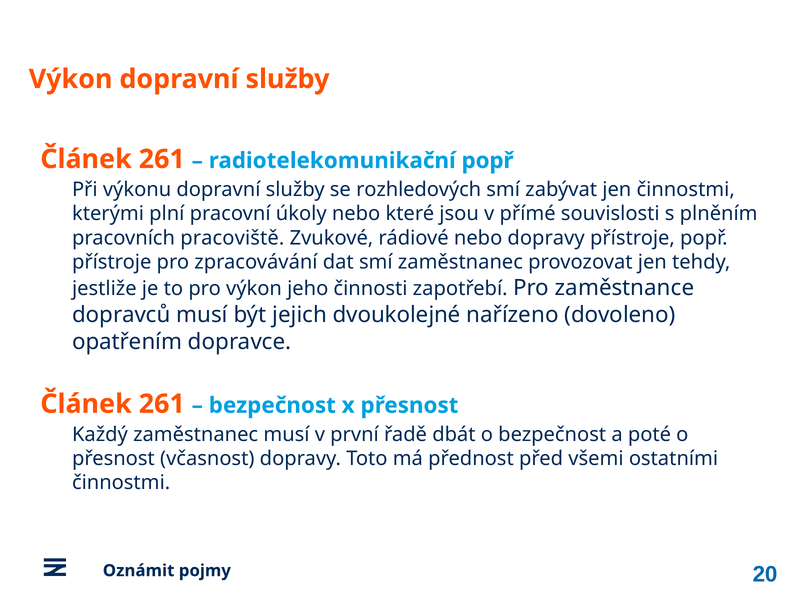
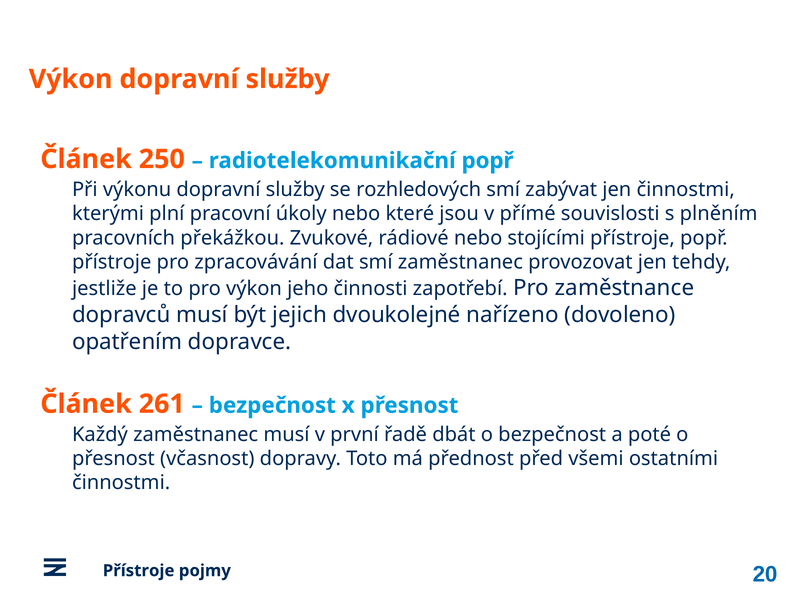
261: 261 -> 250 (162, 159)
pracoviště: pracoviště -> překážkou (232, 238)
nebo dopravy: dopravy -> stojícími (546, 238)
Oznámit: Oznámit -> Přístroje (139, 570)
